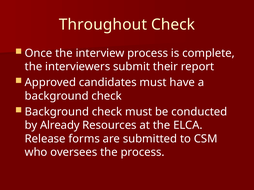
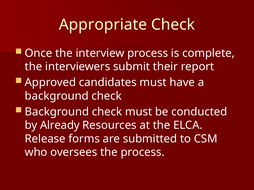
Throughout: Throughout -> Appropriate (103, 25)
